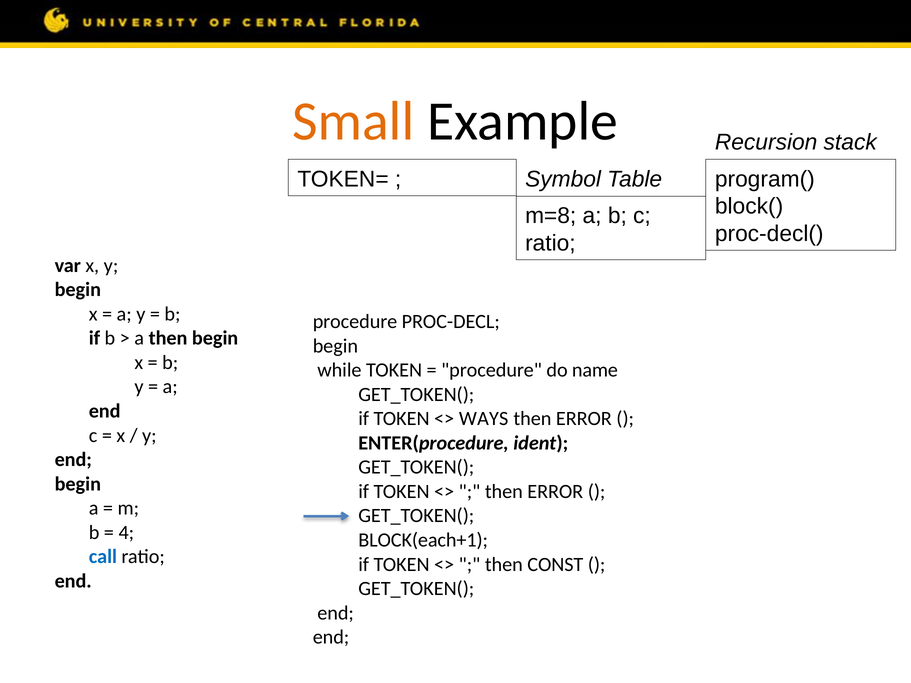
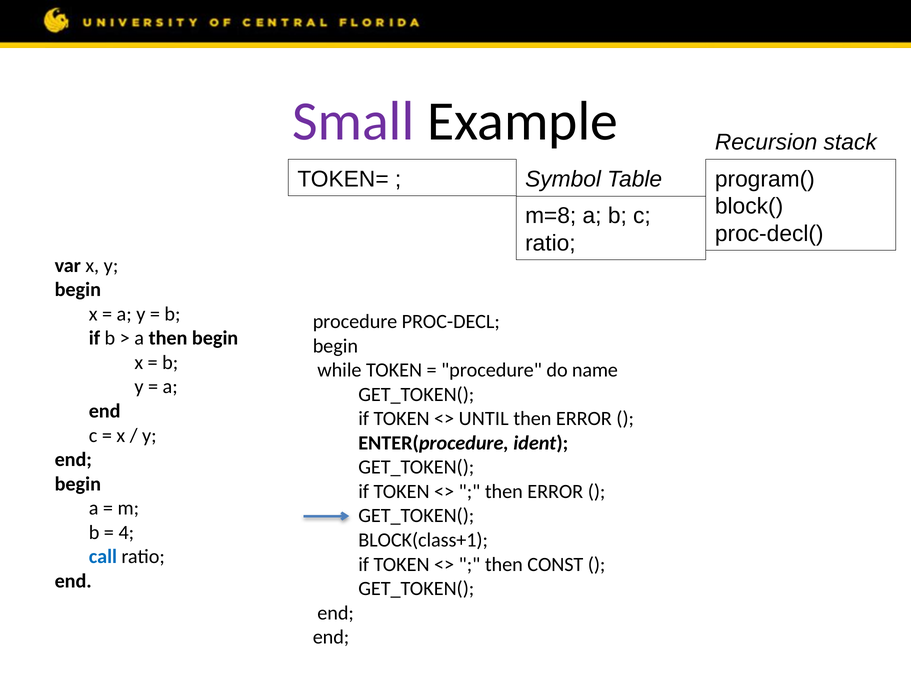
Small colour: orange -> purple (353, 122)
WAYS: WAYS -> UNTIL (484, 419)
BLOCK(each+1: BLOCK(each+1 -> BLOCK(class+1 (423, 540)
